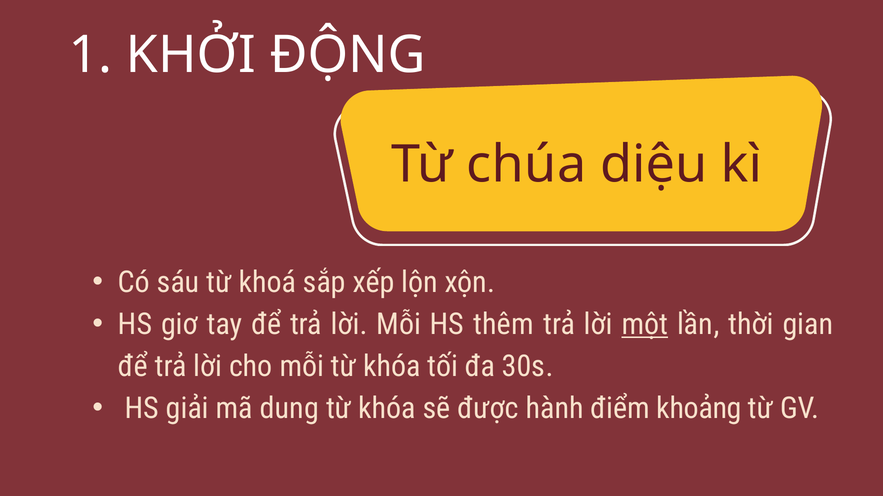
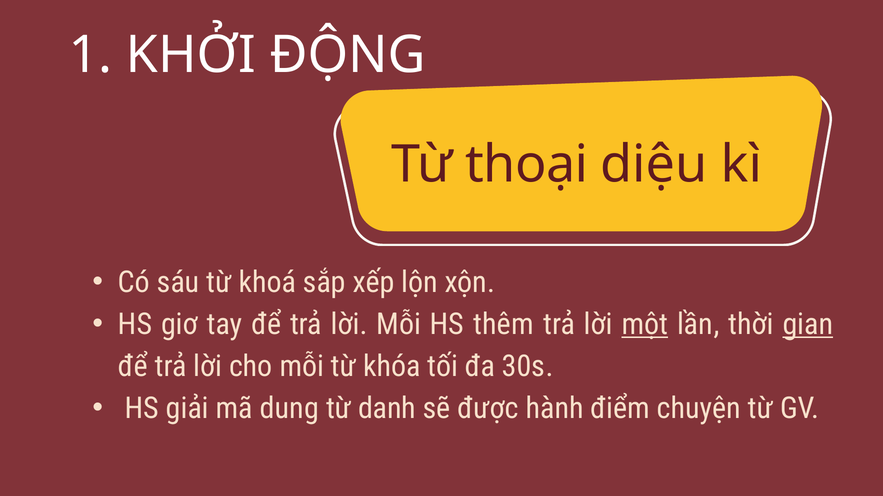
chúa: chúa -> thoại (527, 165)
gian underline: none -> present (808, 325)
khóa: khóa -> danh (387, 409)
khoảng: khoảng -> chuyện (699, 409)
